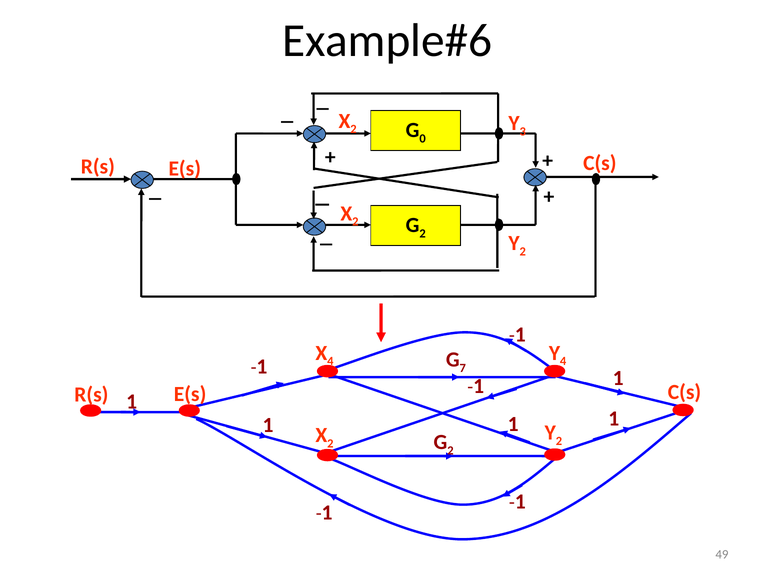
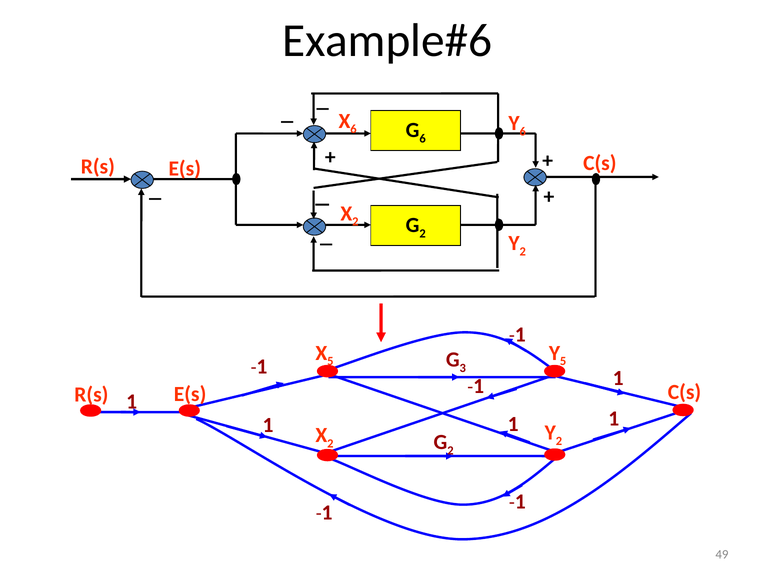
2: 2 -> 6 (353, 129)
3: 3 -> 6 (523, 132)
0: 0 -> 6 (423, 139)
4: 4 -> 5 (330, 362)
4: 4 -> 5 (563, 362)
7: 7 -> 3 (463, 368)
